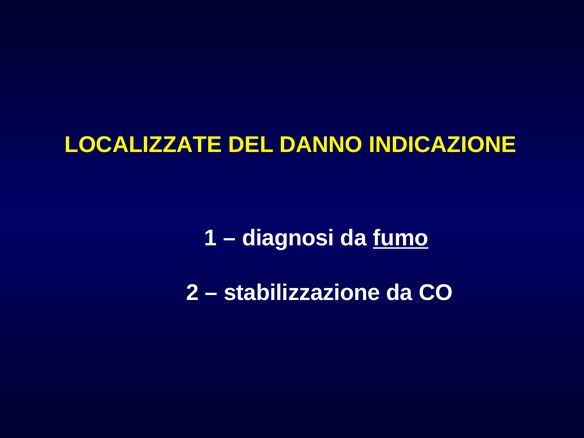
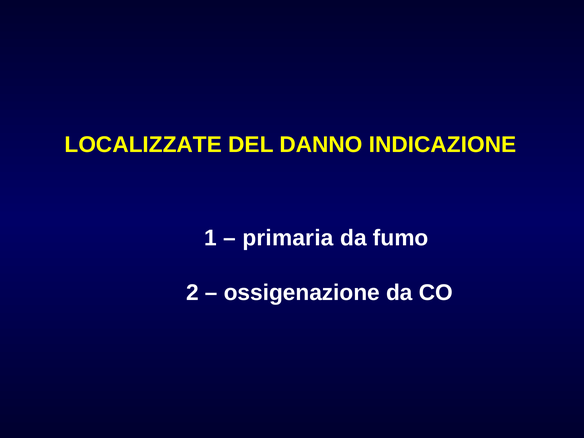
diagnosi: diagnosi -> primaria (288, 238)
fumo underline: present -> none (401, 238)
stabilizzazione: stabilizzazione -> ossigenazione (302, 293)
